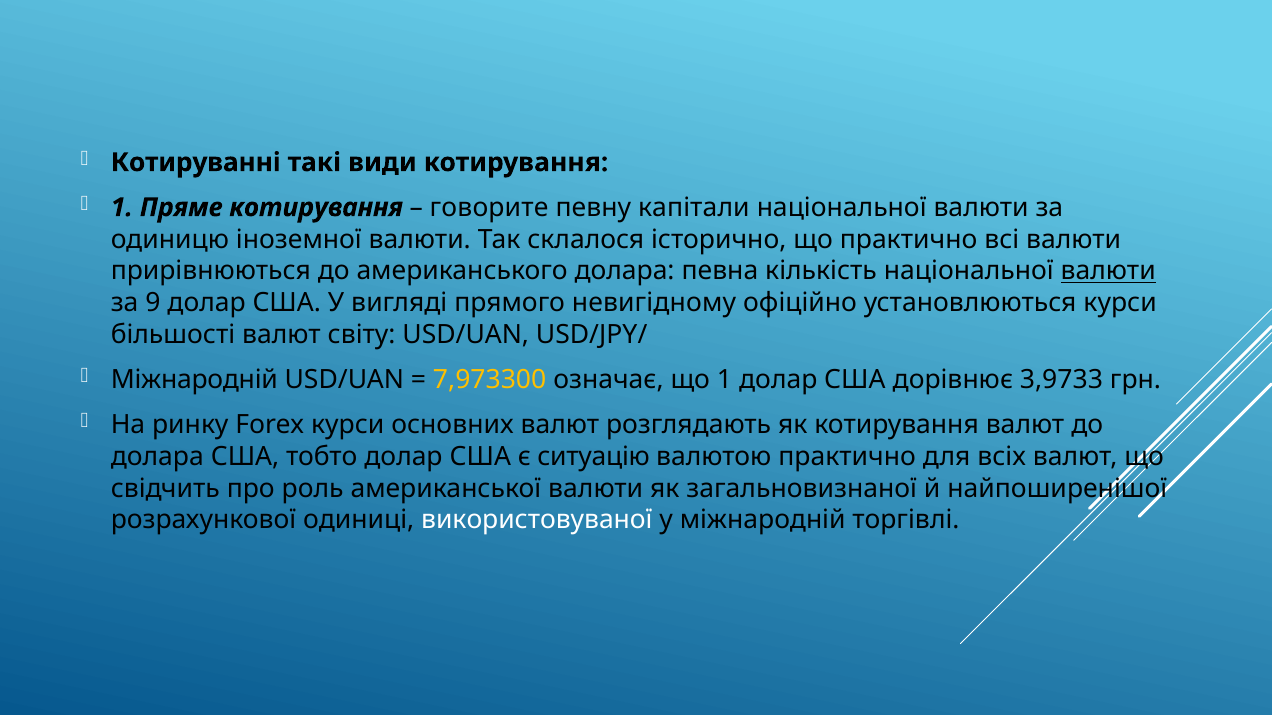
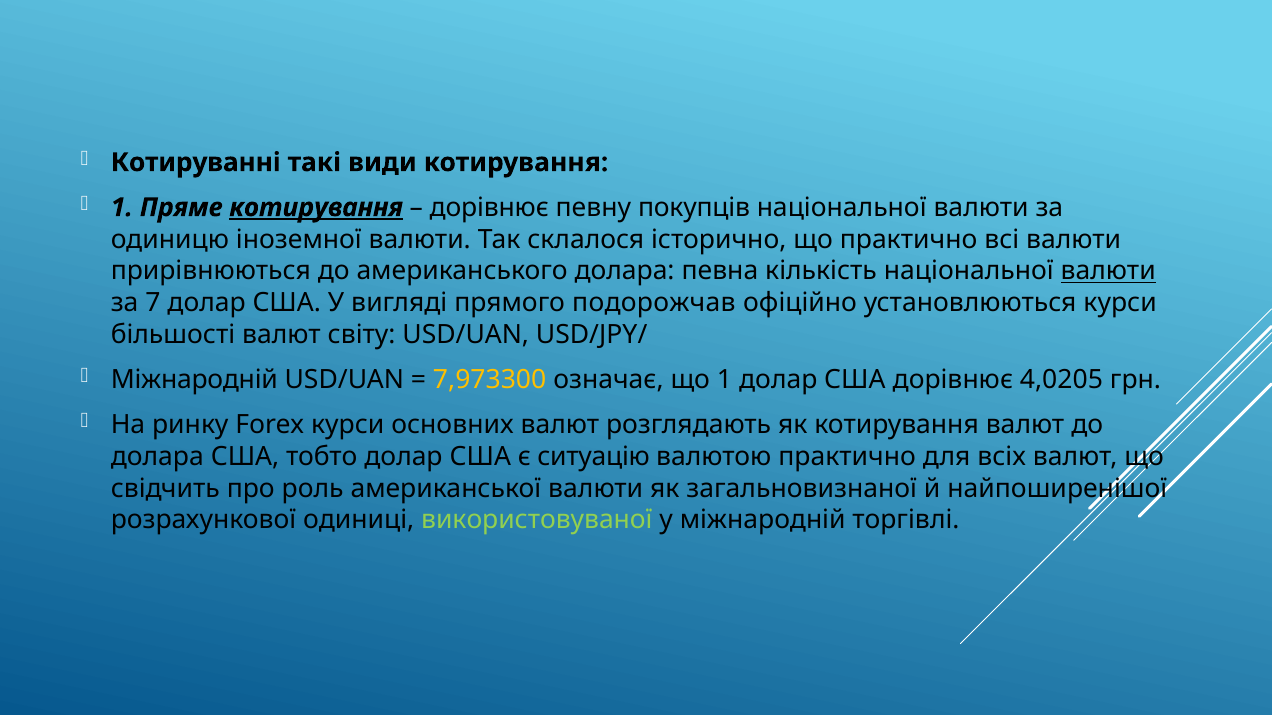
котирування underline: none -> present (316, 208)
говорите: говорите -> дорівнює (489, 208)
капітали: капітали -> покупців (694, 208)
9: 9 -> 7 (153, 303)
невигідному: невигідному -> подорожчав (654, 303)
3,9733: 3,9733 -> 4,0205 (1061, 380)
використовуваної colour: white -> light green (537, 520)
